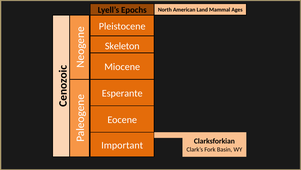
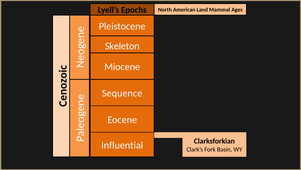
Esperante: Esperante -> Sequence (122, 93)
Important: Important -> Influential (122, 145)
